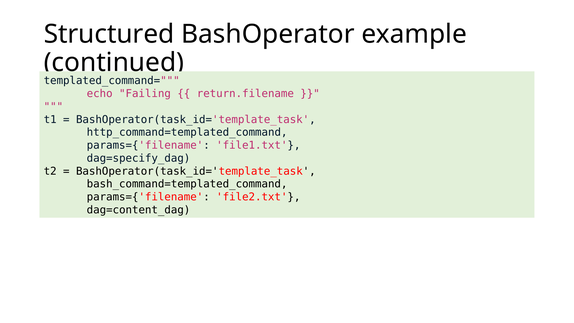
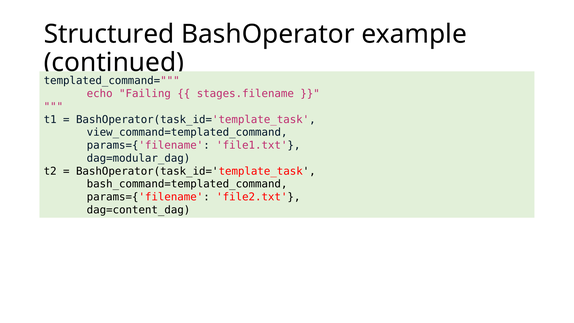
return.filename: return.filename -> stages.filename (245, 94)
http_command=templated_command: http_command=templated_command -> view_command=templated_command (187, 132)
dag=specify_dag: dag=specify_dag -> dag=modular_dag (139, 158)
